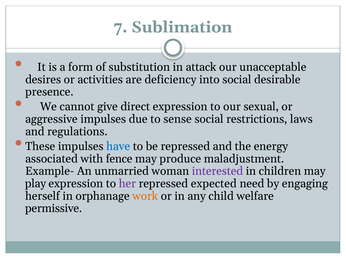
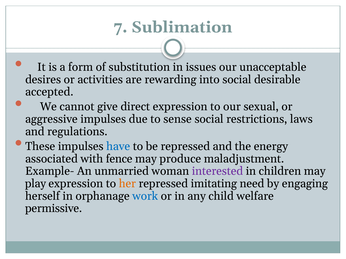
attack: attack -> issues (201, 67)
deficiency: deficiency -> rewarding (170, 80)
presence: presence -> accepted (49, 92)
her colour: purple -> orange (127, 184)
expected: expected -> imitating (214, 184)
work colour: orange -> blue (145, 196)
